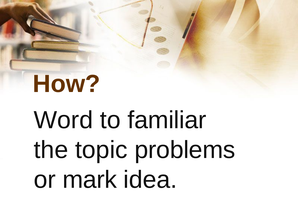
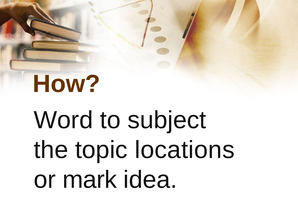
familiar: familiar -> subject (167, 120)
problems: problems -> locations (185, 150)
